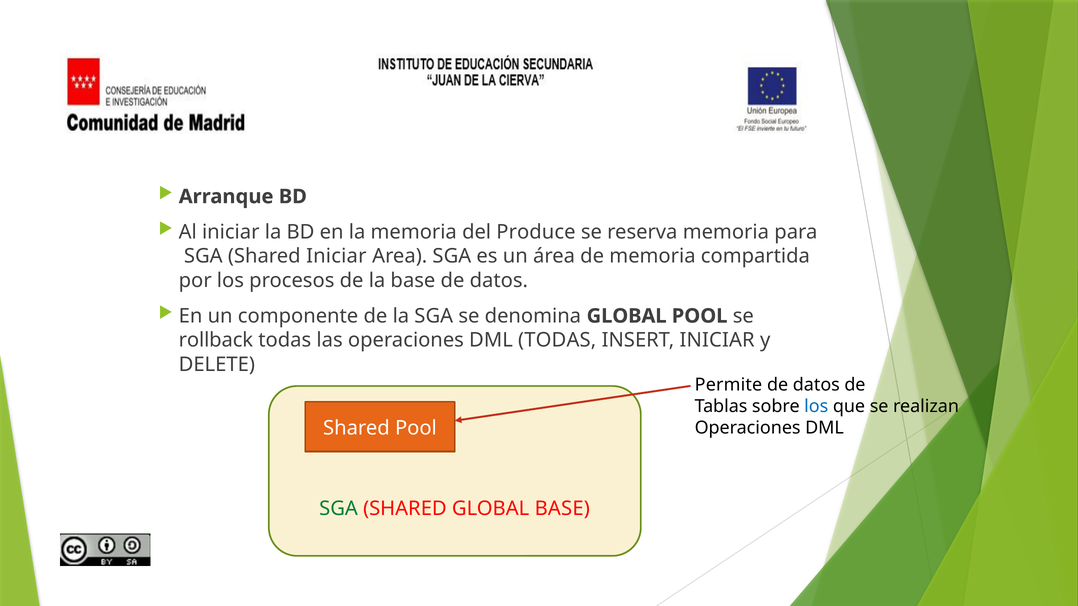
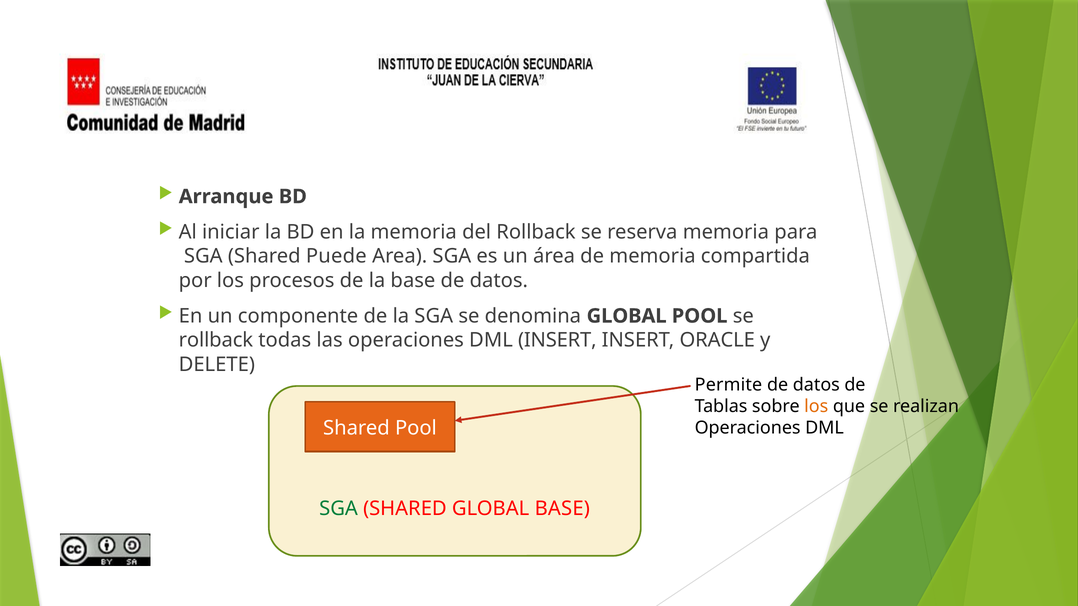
del Produce: Produce -> Rollback (536, 232)
Shared Iniciar: Iniciar -> Puede (336, 256)
DML TODAS: TODAS -> INSERT (557, 340)
INSERT INICIAR: INICIAR -> ORACLE (717, 340)
los colour: blue -> orange (816, 406)
